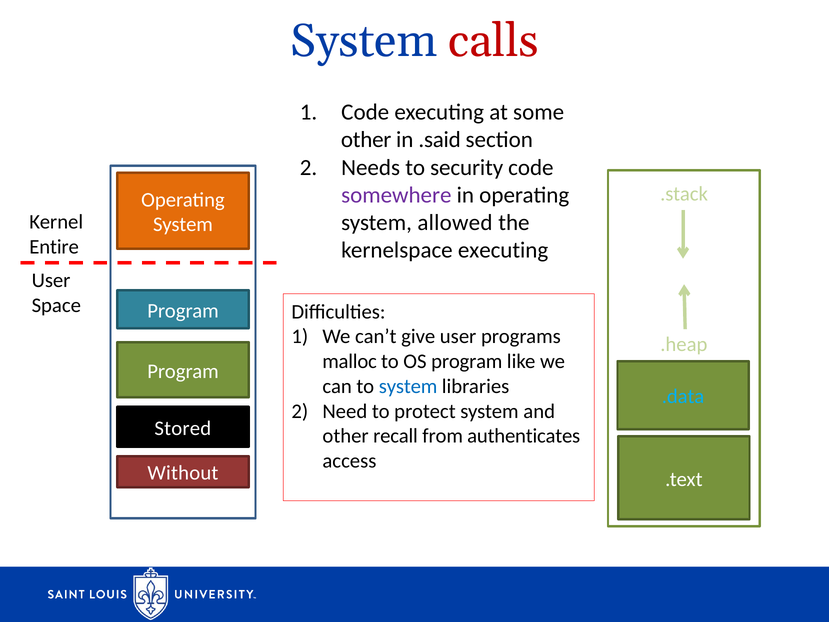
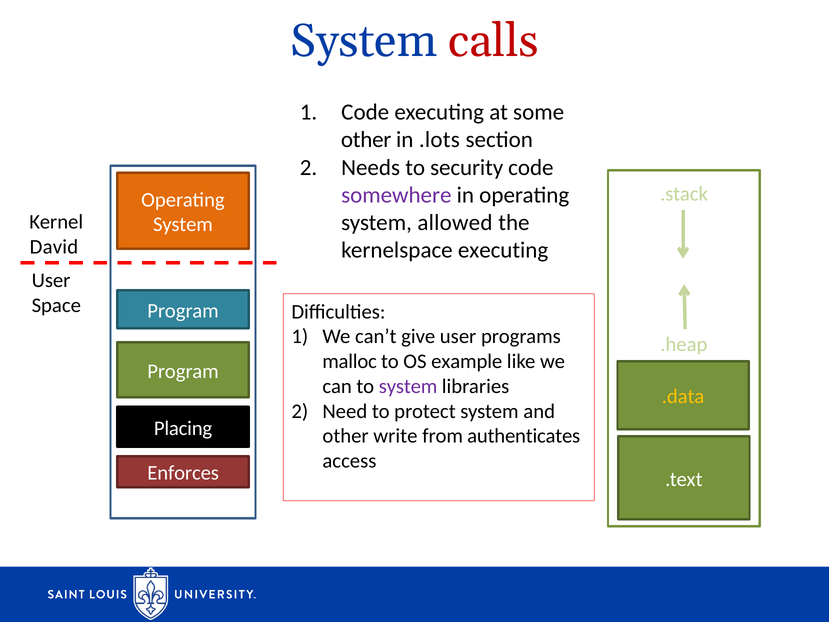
.said: .said -> .lots (439, 140)
Entire: Entire -> David (54, 247)
OS program: program -> example (467, 361)
system colour: blue -> purple (408, 386)
.data colour: light blue -> yellow (683, 396)
Stored: Stored -> Placing (183, 428)
recall: recall -> write (395, 436)
Without: Without -> Enforces (183, 473)
